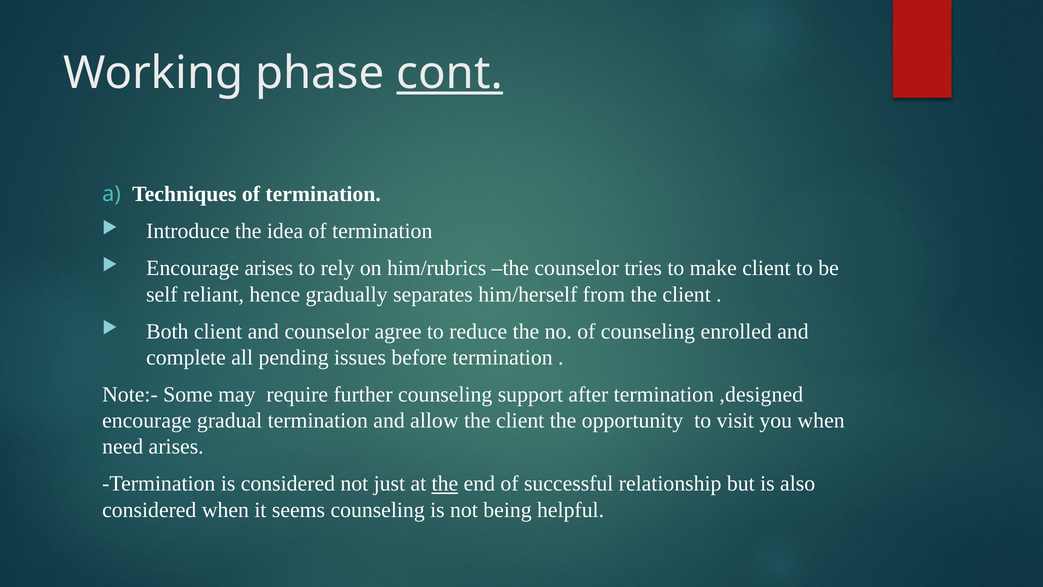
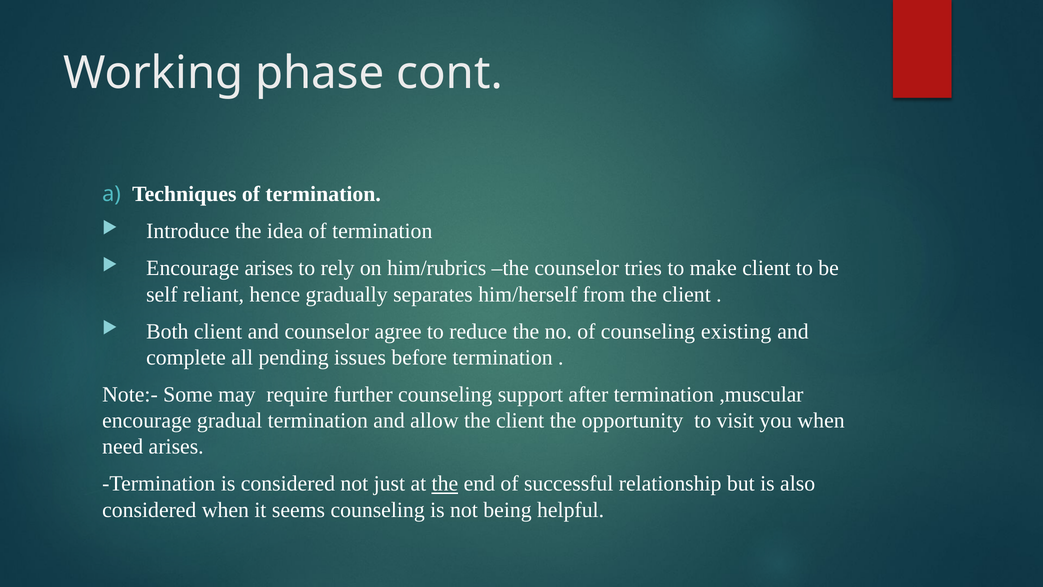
cont underline: present -> none (450, 73)
enrolled: enrolled -> existing (736, 331)
,designed: ,designed -> ,muscular (761, 394)
